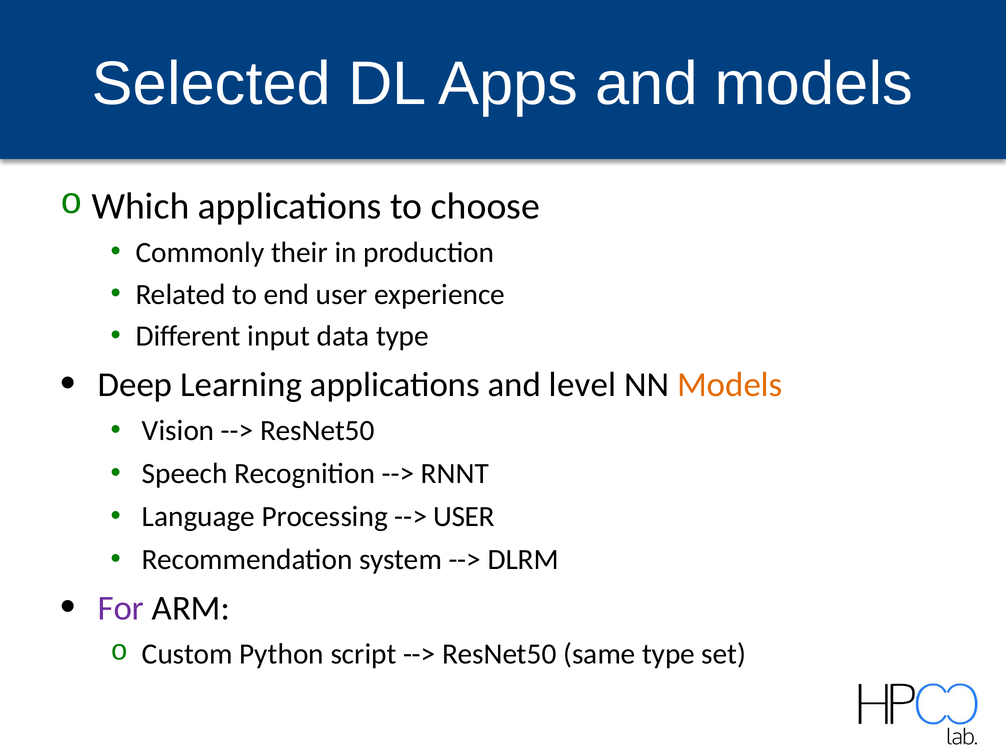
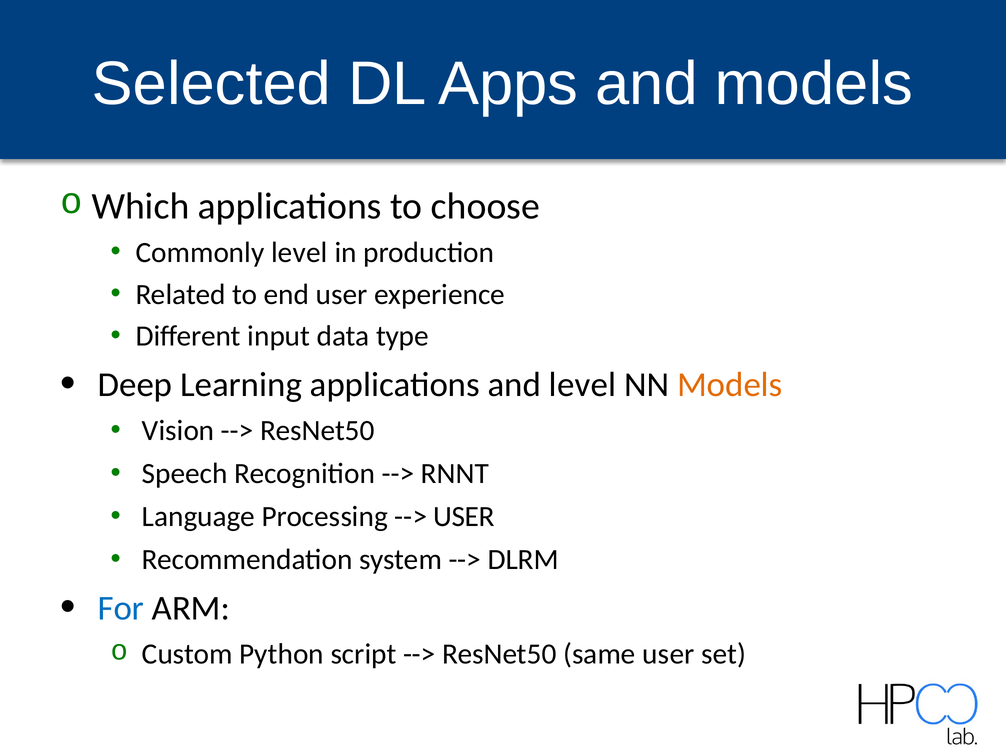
Commonly their: their -> level (299, 253)
For colour: purple -> blue (121, 609)
same type: type -> user (668, 655)
